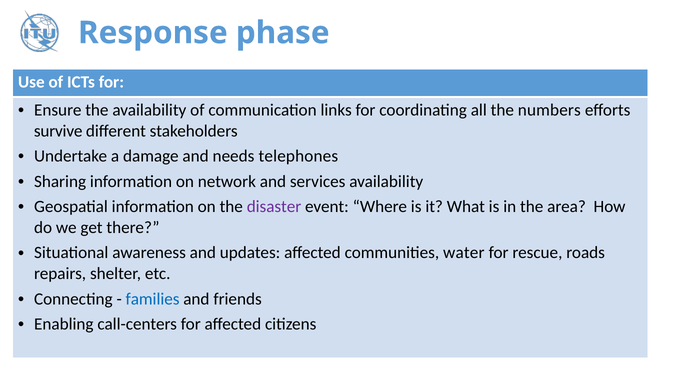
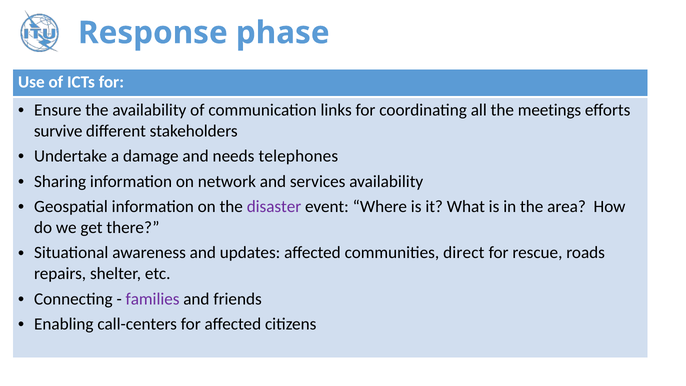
numbers: numbers -> meetings (549, 110)
water: water -> direct (464, 253)
families colour: blue -> purple (153, 299)
